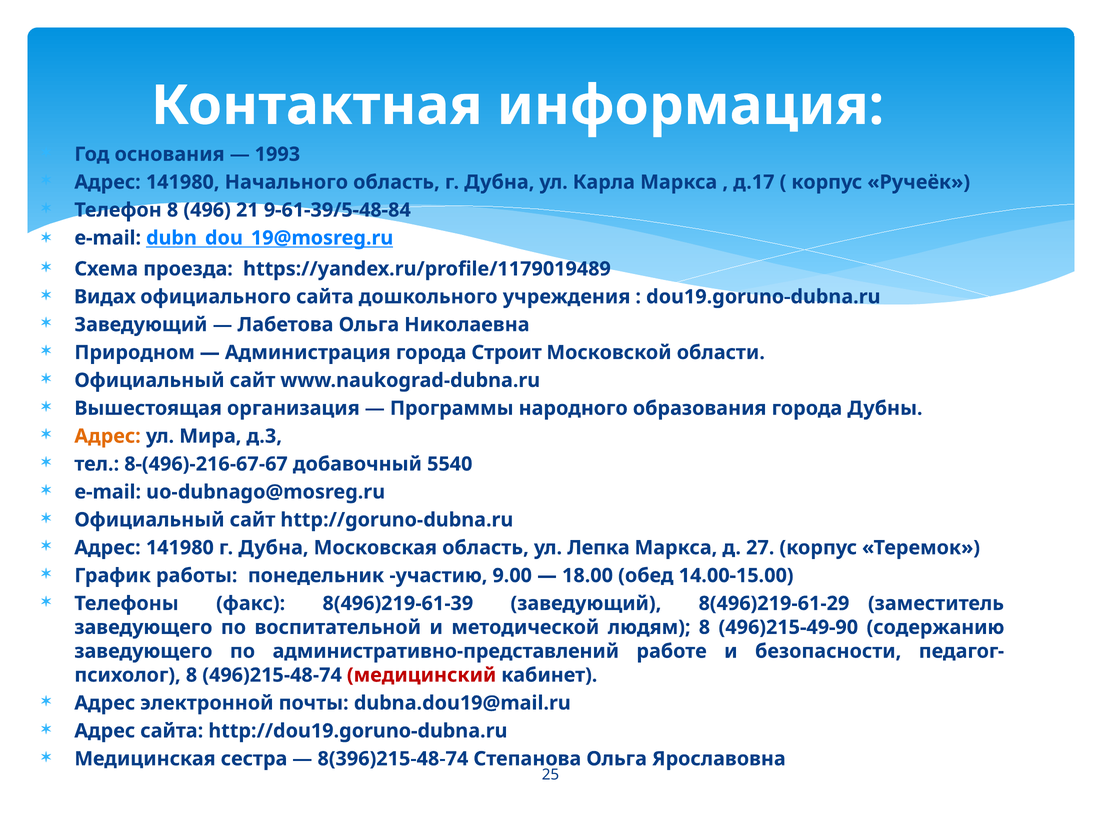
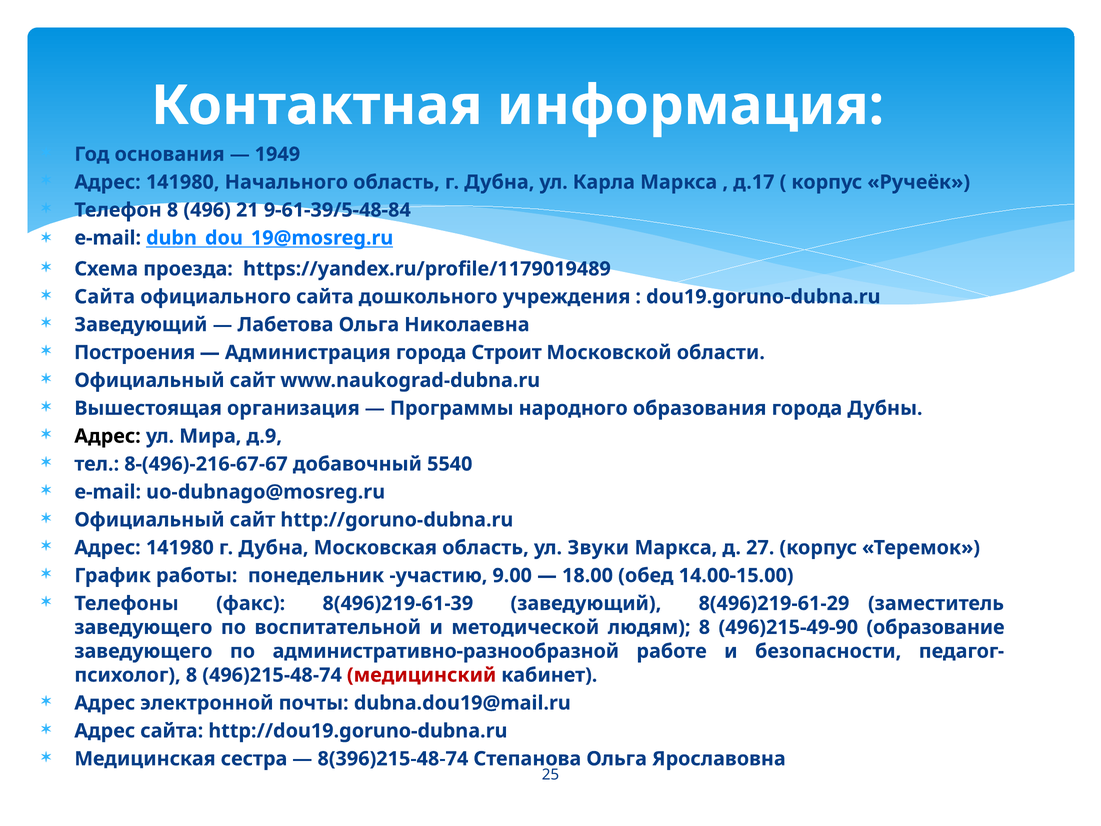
1993: 1993 -> 1949 (277, 154)
Видах: Видах -> Сайта (105, 297)
Природном: Природном -> Построения (135, 352)
Адрес colour: orange -> black (108, 436)
д.3: д.3 -> д.9 (264, 436)
Лепка: Лепка -> Звуки (598, 548)
содержанию: содержанию -> образование (935, 627)
административно-представлений: административно-представлений -> административно-разнообразной (446, 651)
